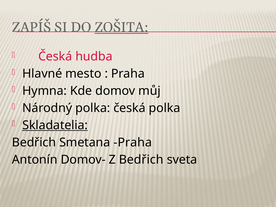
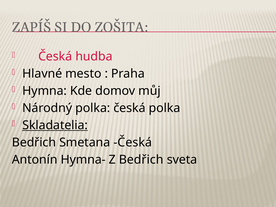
ZOŠITA underline: present -> none (121, 27)
Smetana Praha: Praha -> Česká (133, 142)
Domov-: Domov- -> Hymna- (83, 160)
